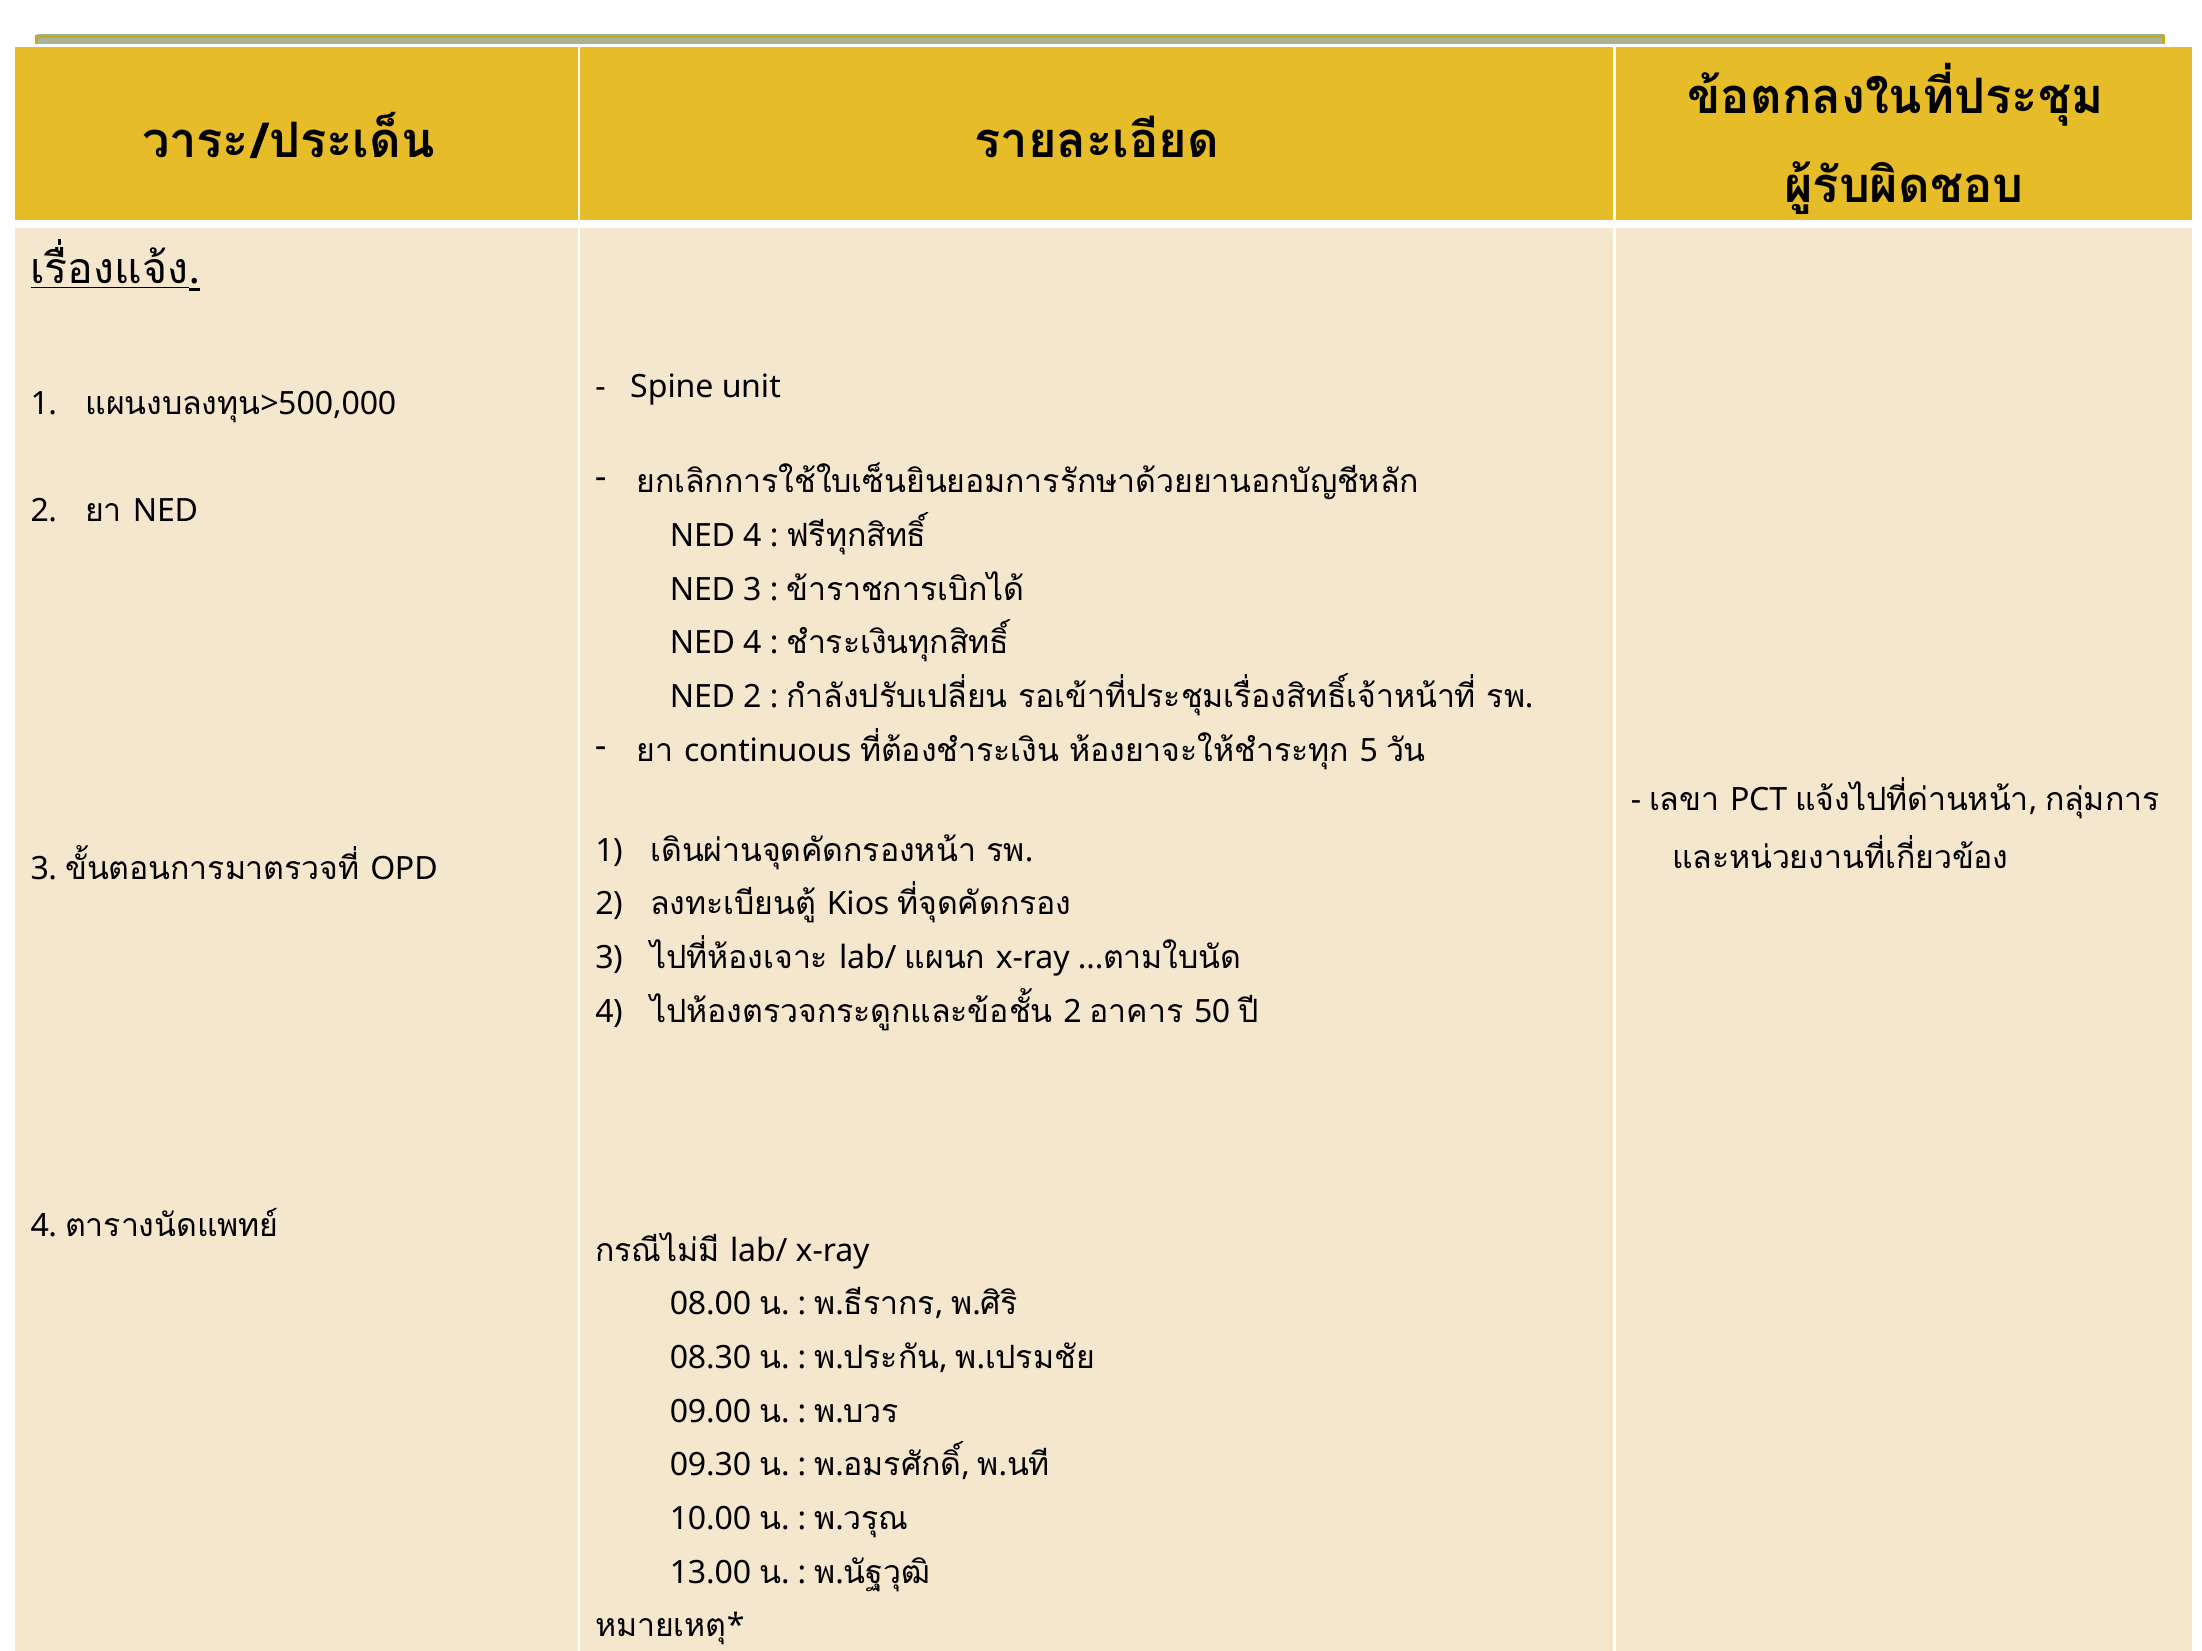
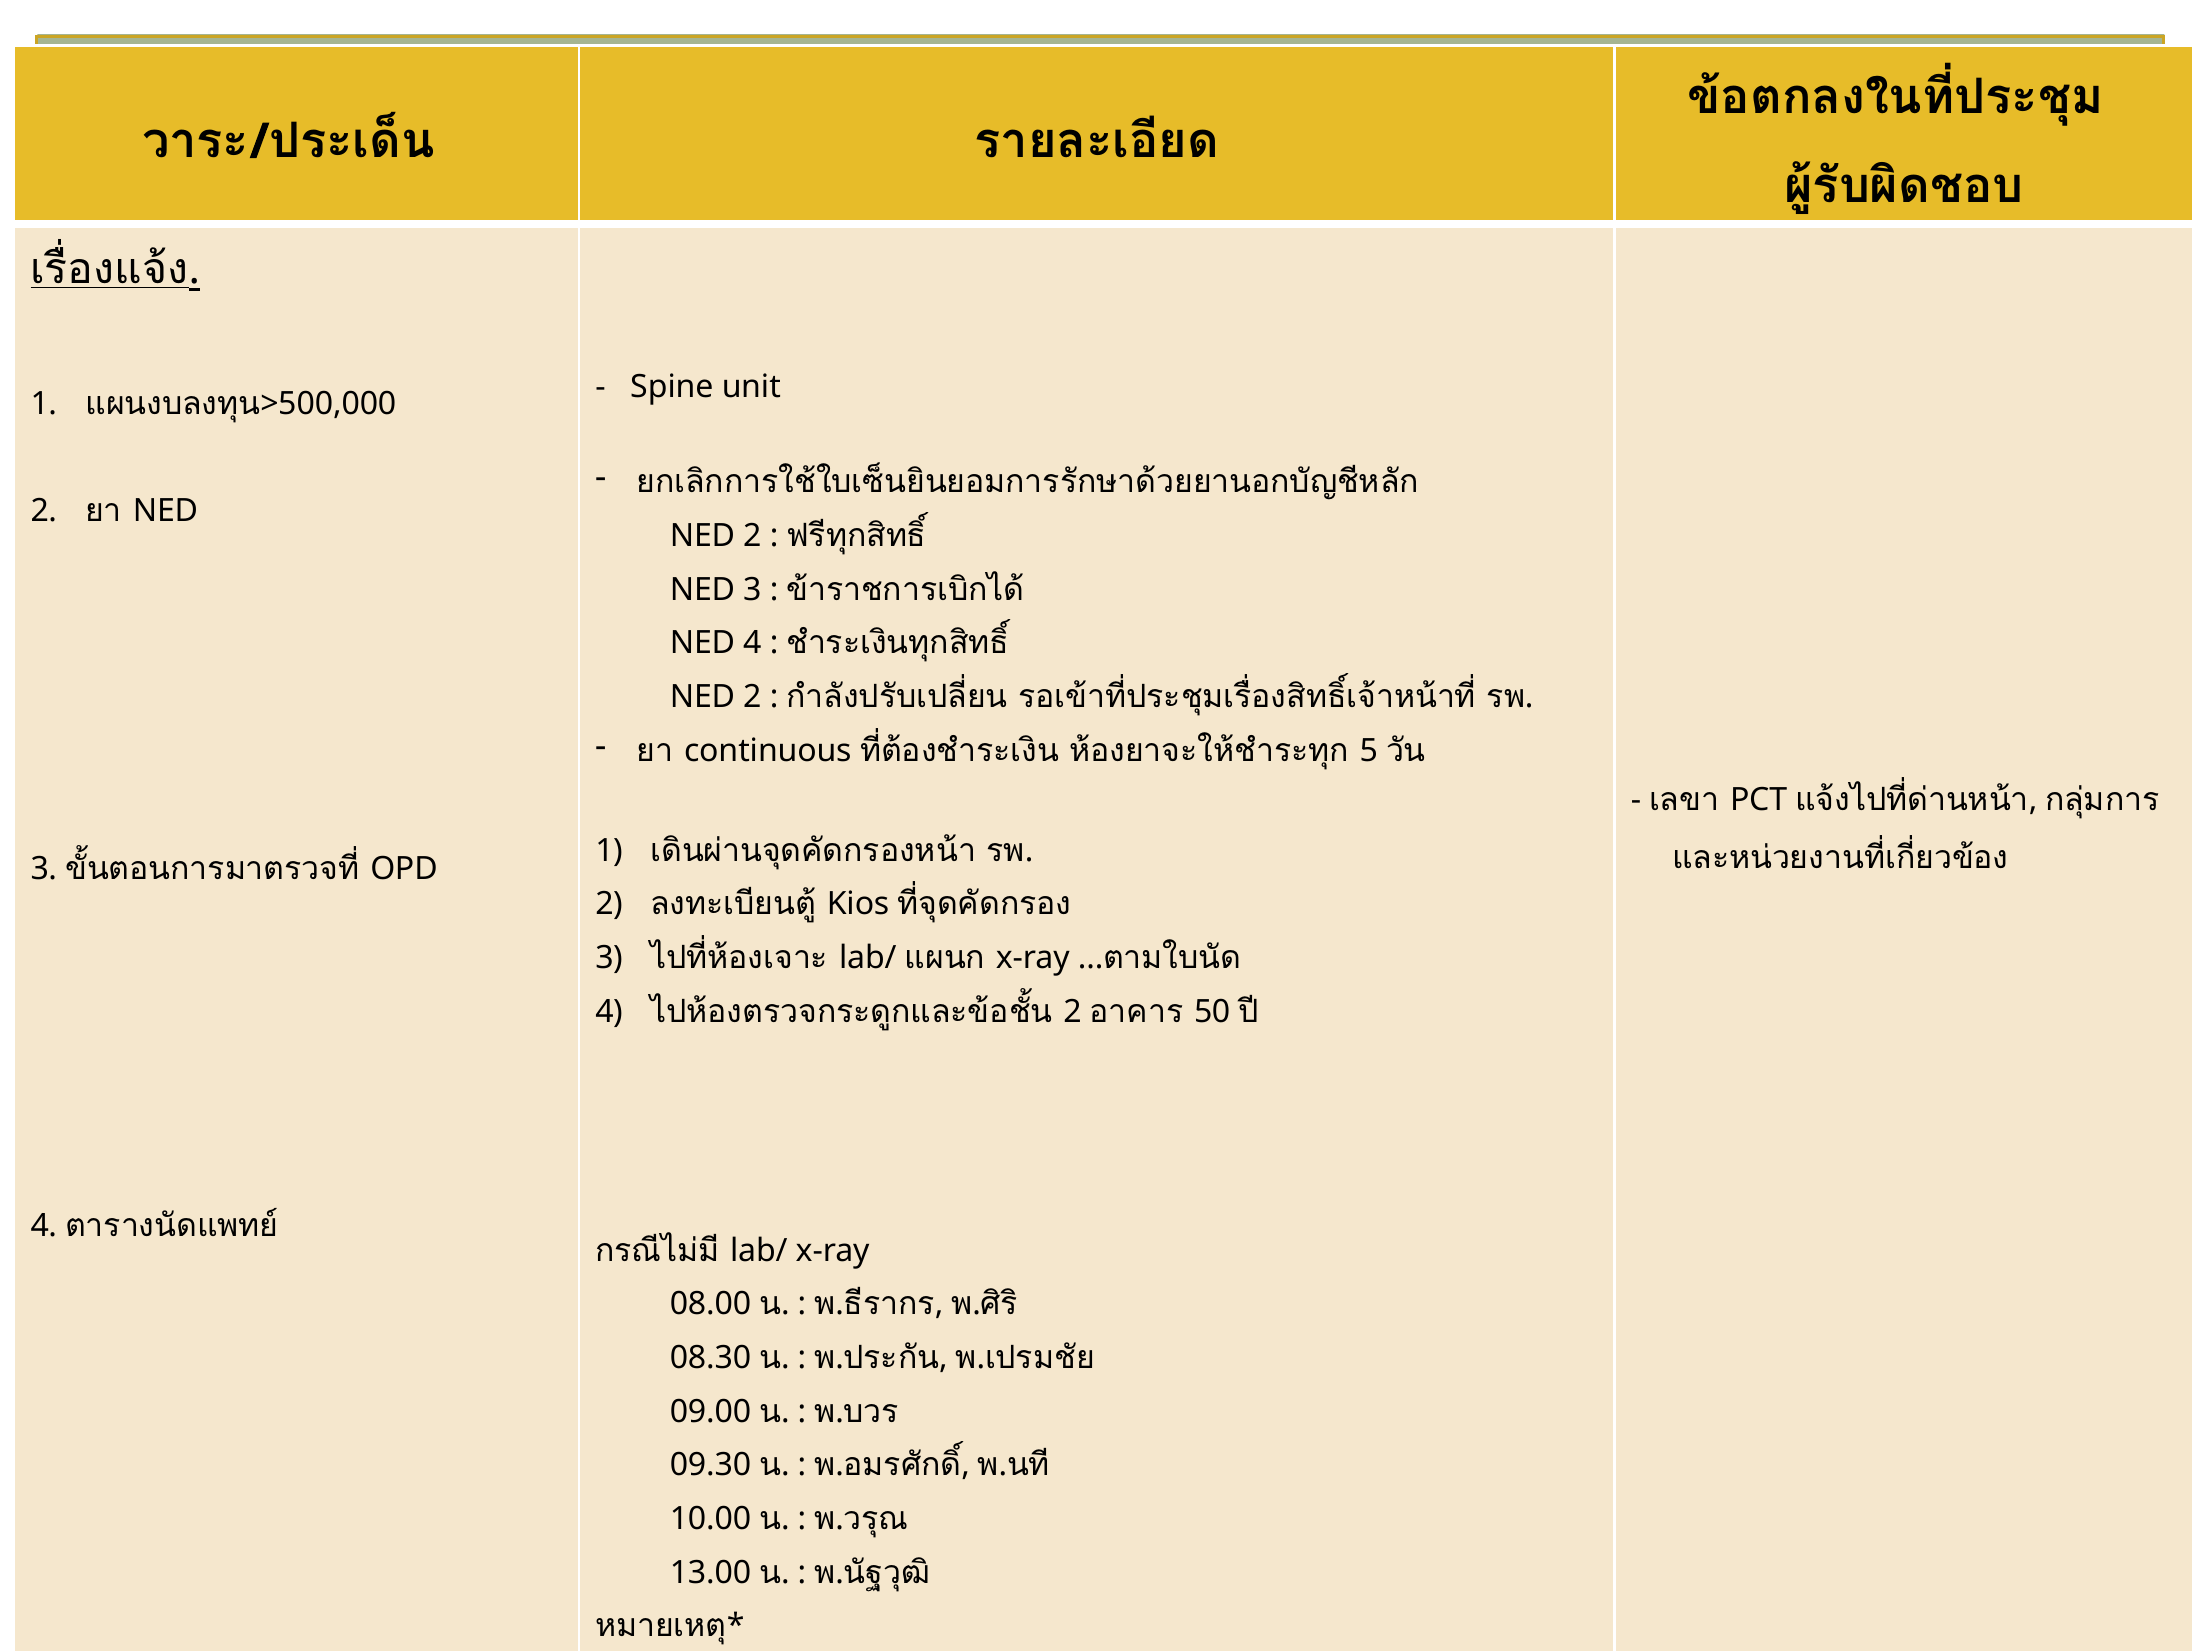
4: 4 -> 2 (752, 536)
